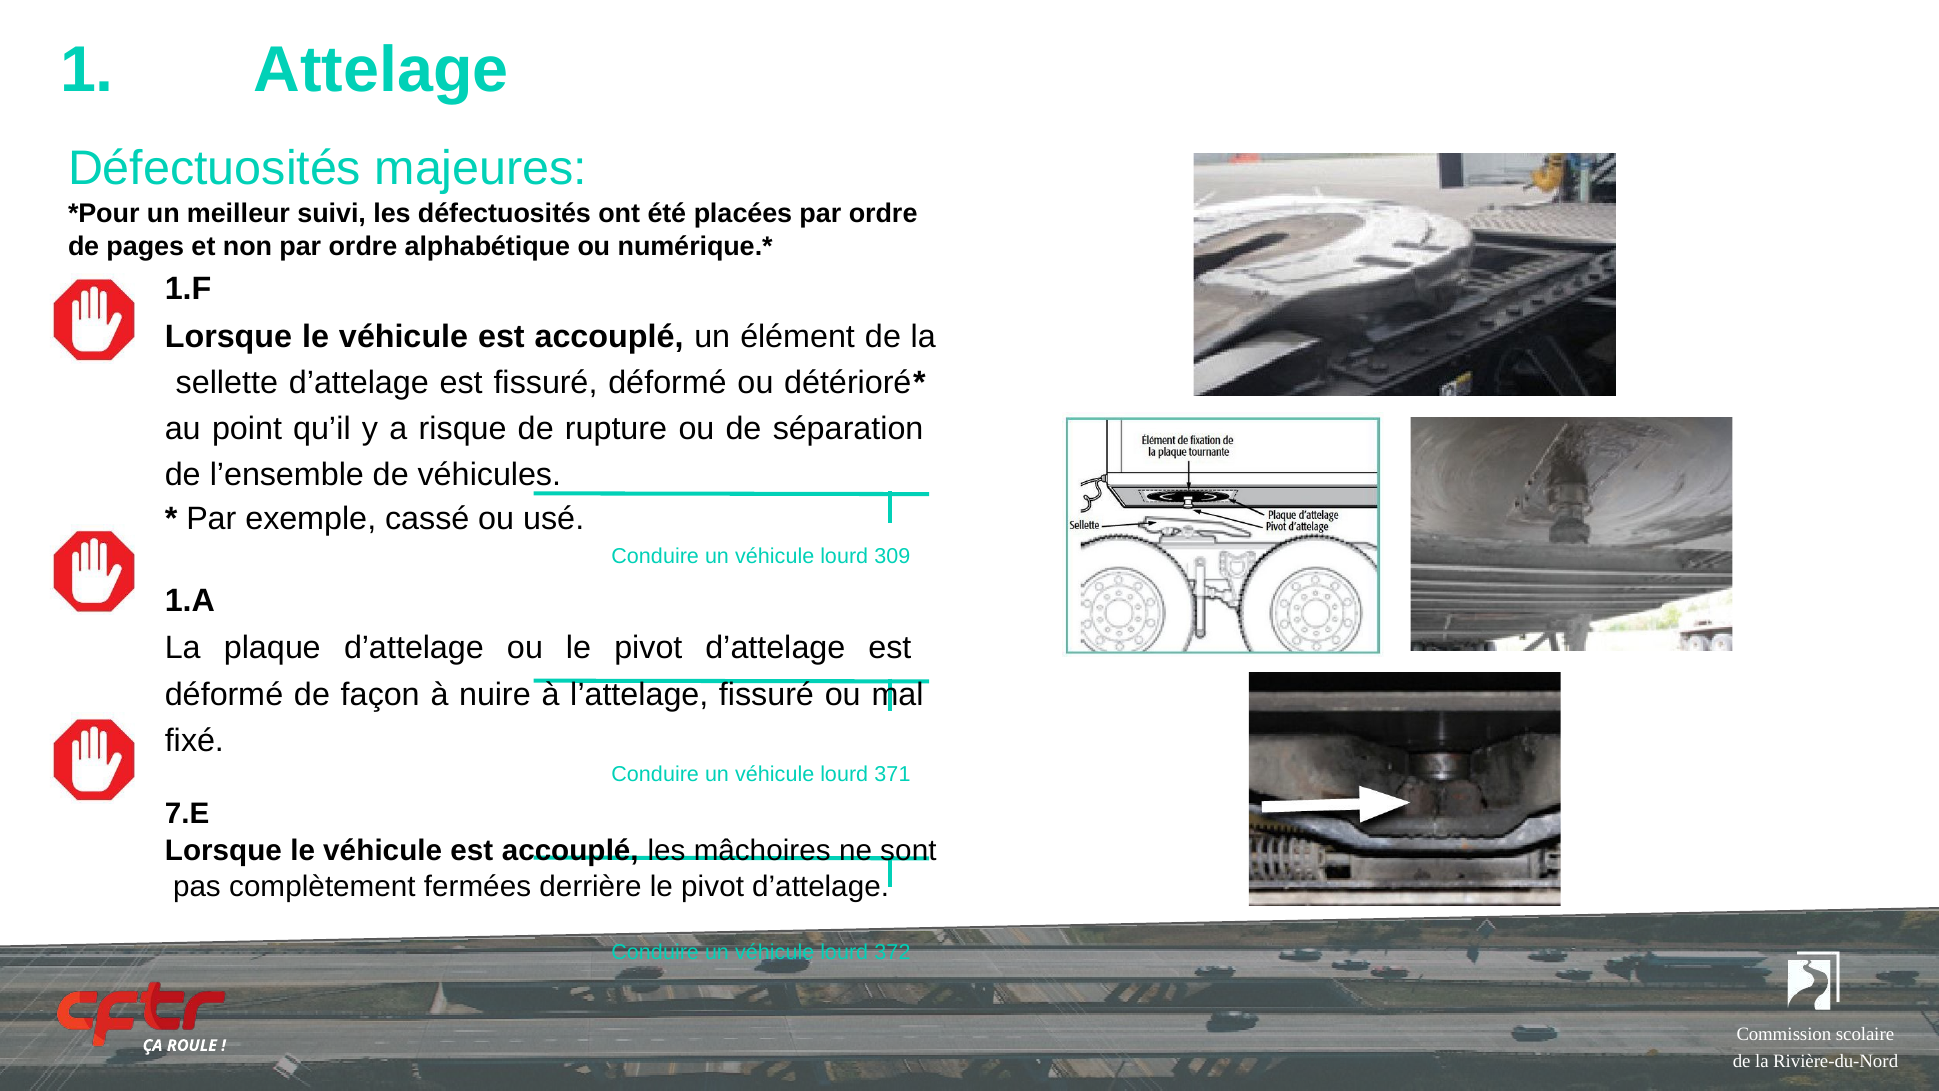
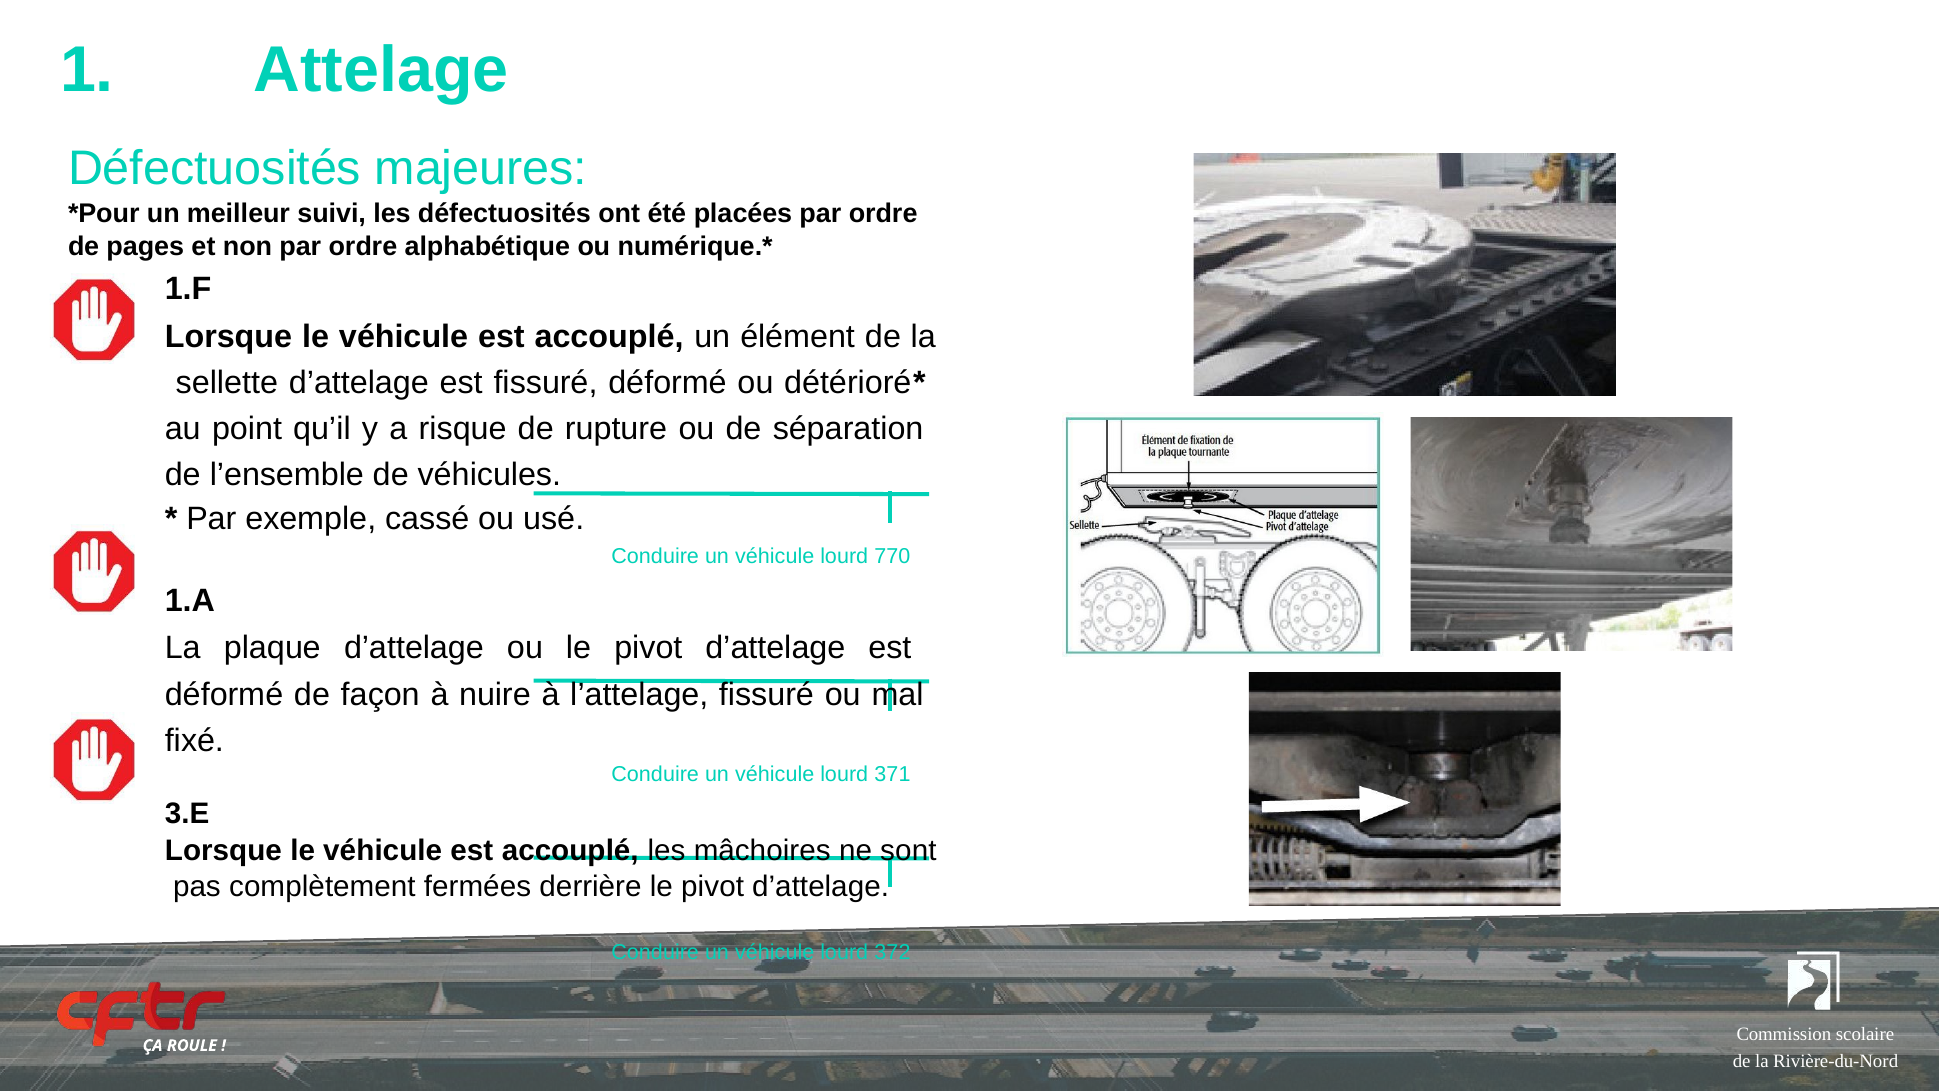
309: 309 -> 770 (892, 557)
7.E: 7.E -> 3.E (187, 814)
